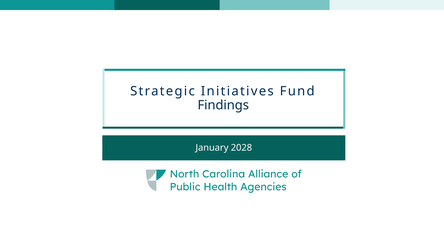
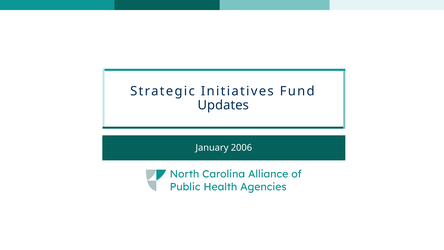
Findings: Findings -> Updates (223, 105)
2028: 2028 -> 2006 (241, 148)
